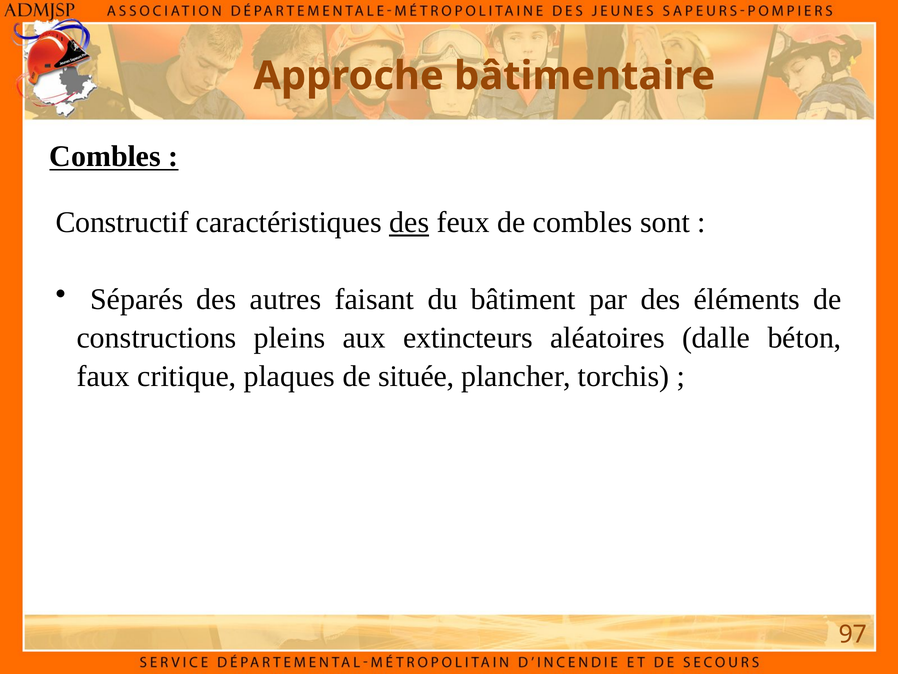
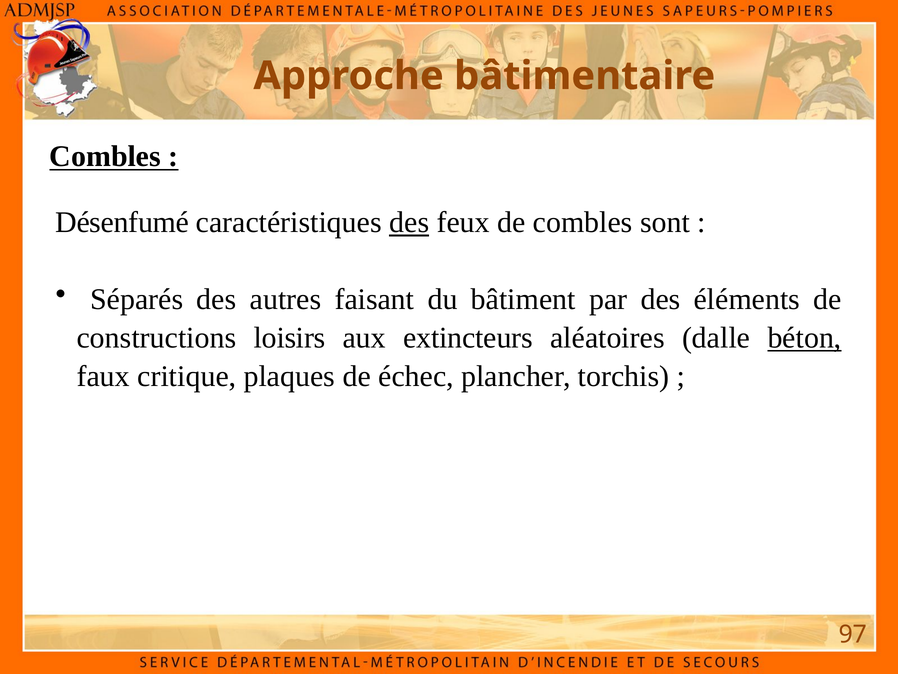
Constructif: Constructif -> Désenfumé (122, 222)
pleins: pleins -> loisirs (290, 338)
béton underline: none -> present (804, 338)
située: située -> échec (416, 376)
